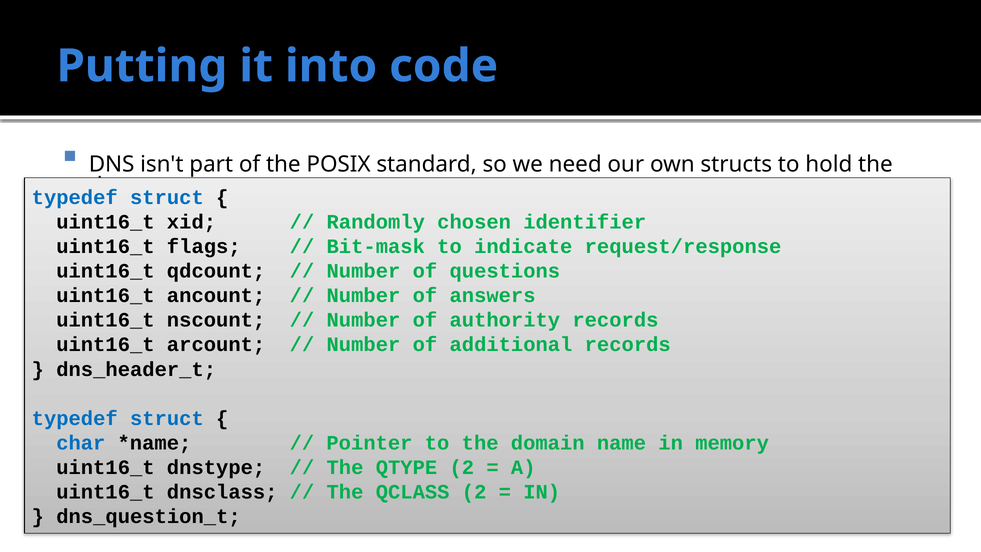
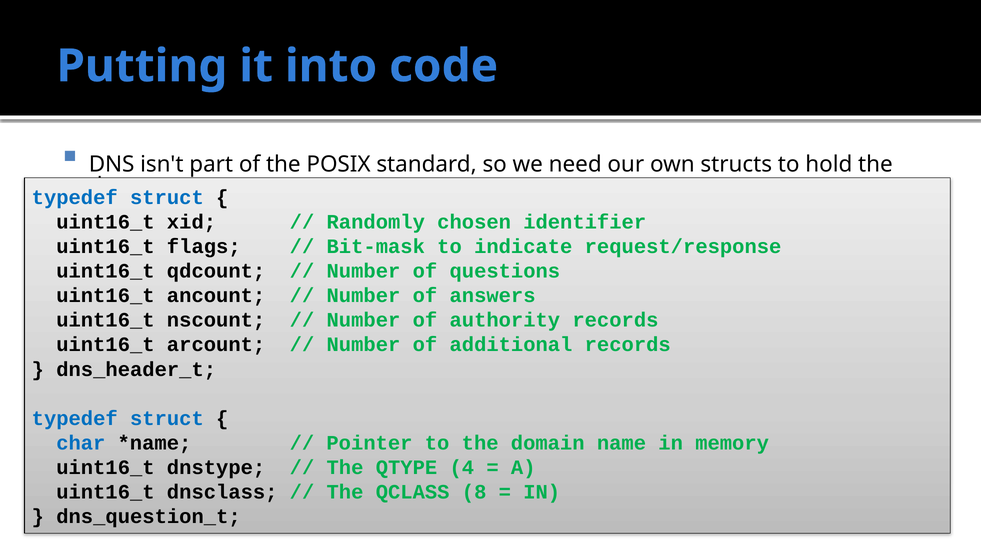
QTYPE 2: 2 -> 4 (462, 467)
QCLASS 2: 2 -> 8 (474, 492)
